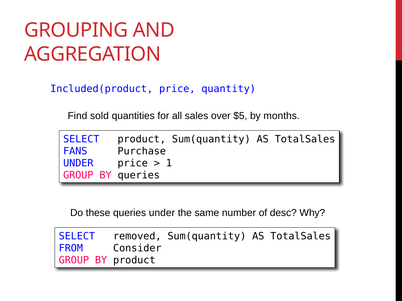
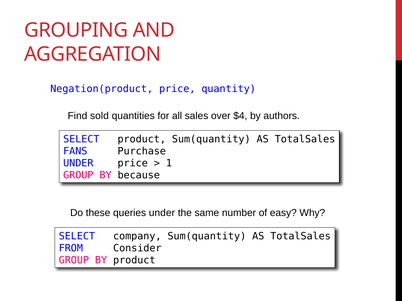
Included(product: Included(product -> Negation(product (102, 89)
$5: $5 -> $4 (240, 116)
months: months -> authors (282, 116)
BY queries: queries -> because (139, 176)
desc: desc -> easy (283, 213)
removed: removed -> company (137, 236)
